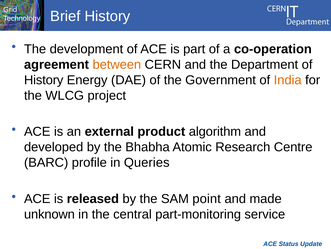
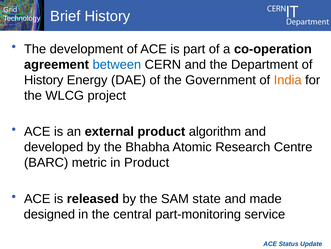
between colour: orange -> blue (117, 64)
profile: profile -> metric (89, 162)
in Queries: Queries -> Product (147, 162)
point: point -> state (207, 198)
unknown: unknown -> designed (49, 214)
